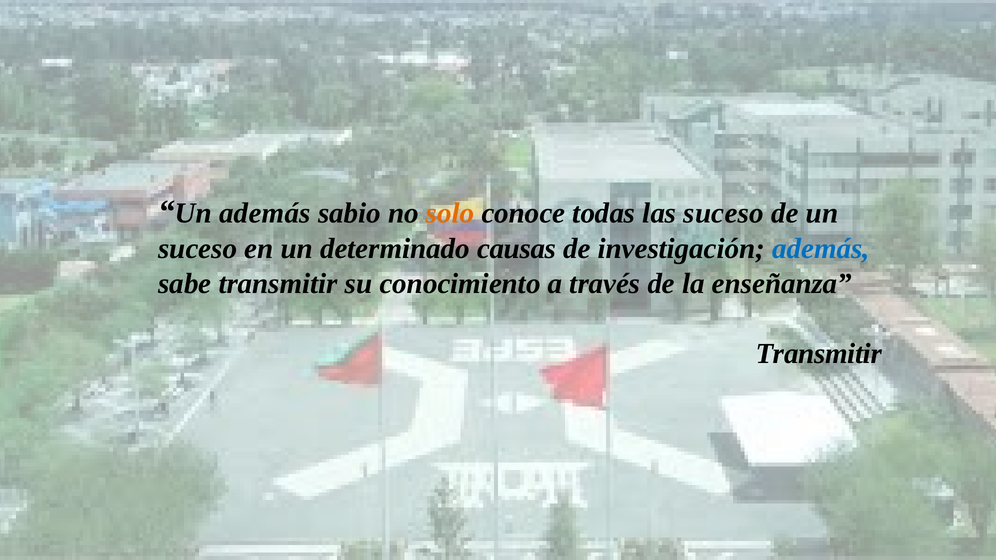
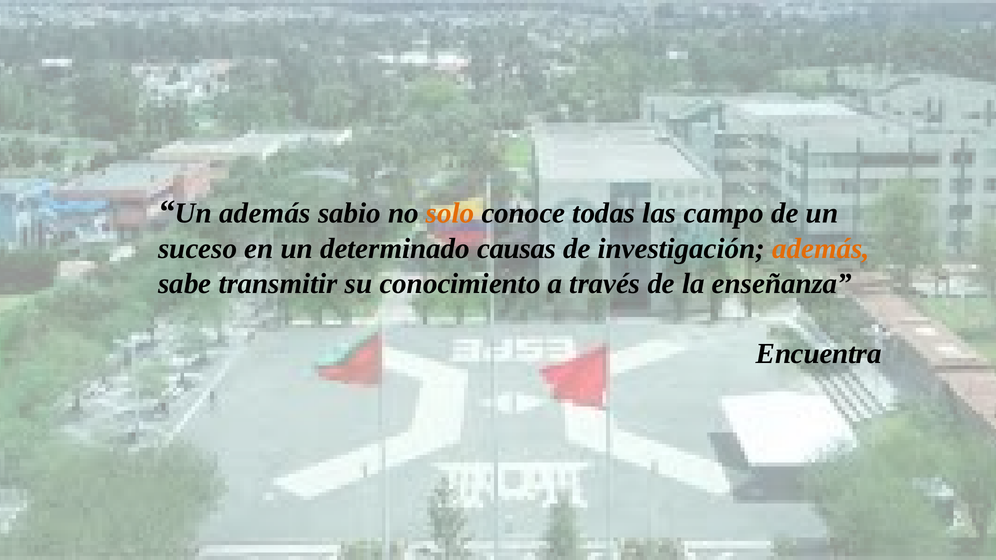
las suceso: suceso -> campo (724, 213)
además colour: blue -> orange (821, 249)
Transmitir: Transmitir -> Encuentra (819, 354)
